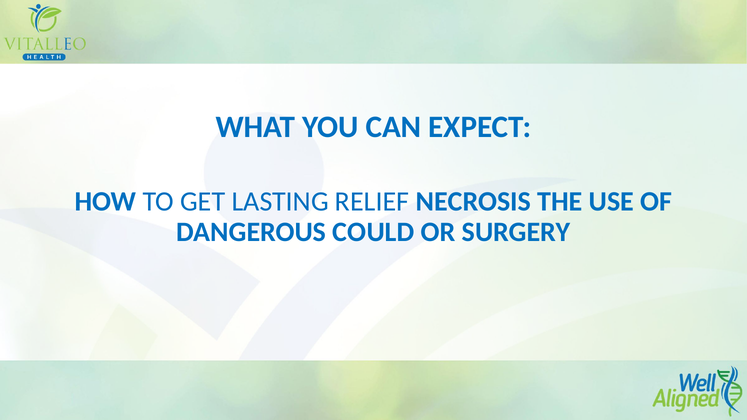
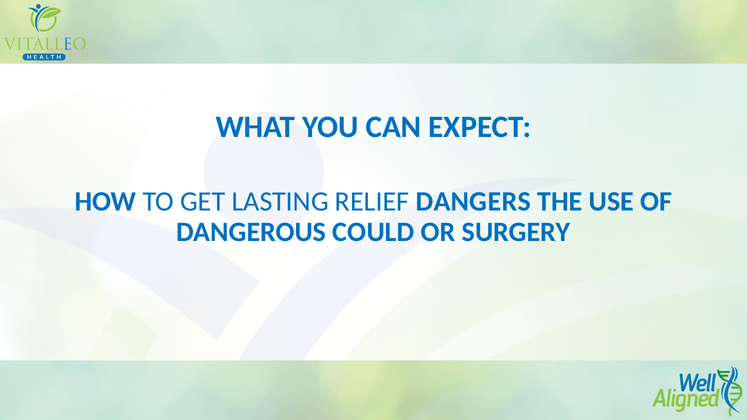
NECROSIS: NECROSIS -> DANGERS (473, 202)
